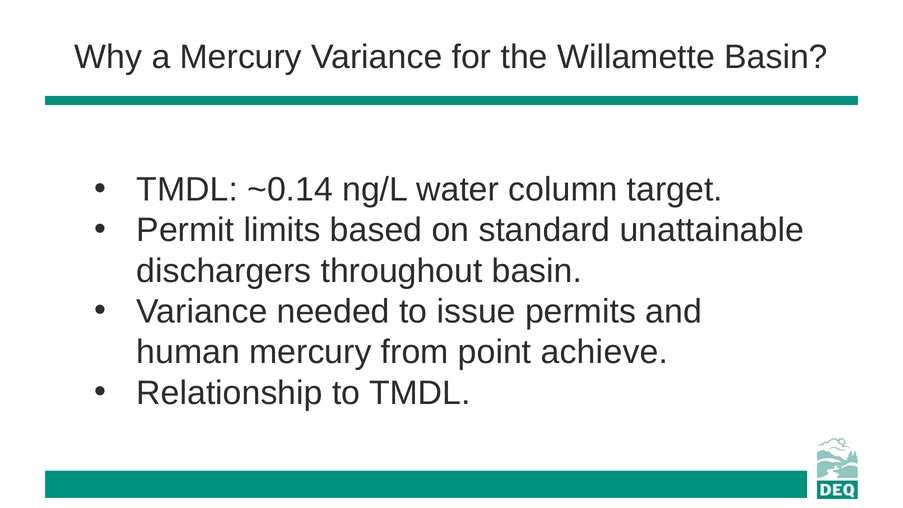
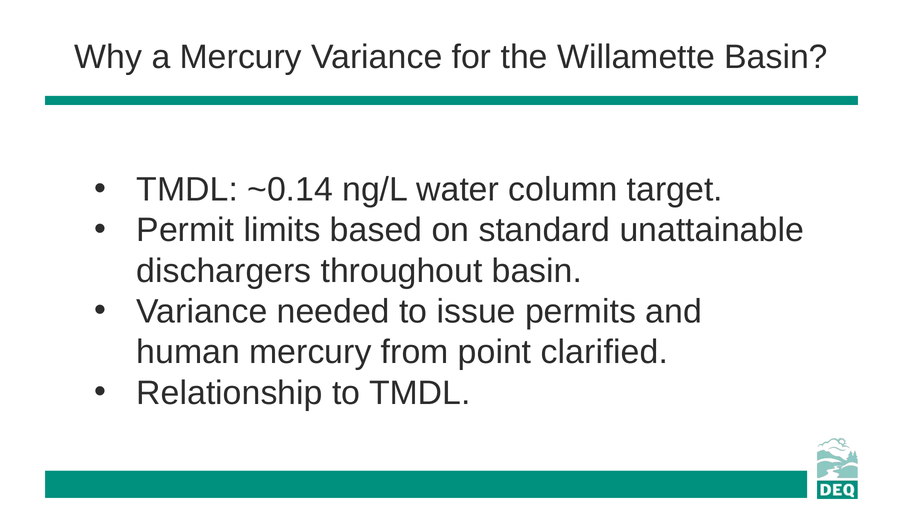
achieve: achieve -> clarified (605, 352)
